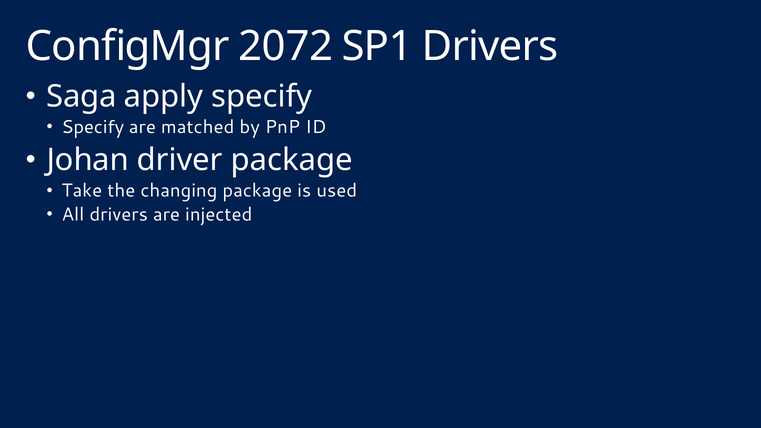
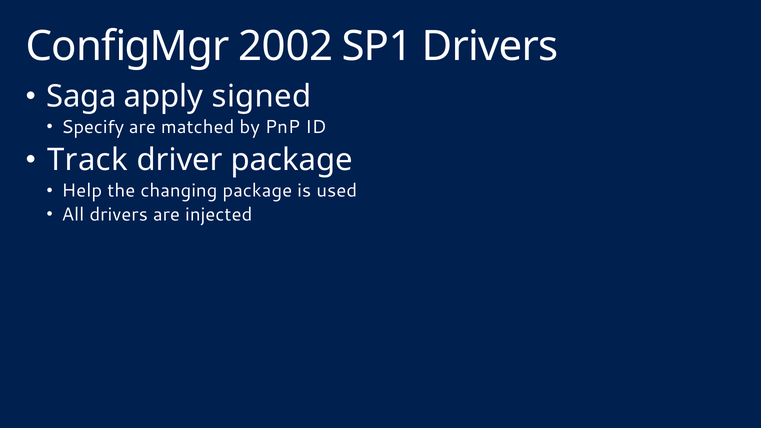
2072: 2072 -> 2002 (286, 46)
apply specify: specify -> signed (262, 96)
Johan: Johan -> Track (88, 160)
Take: Take -> Help (82, 191)
